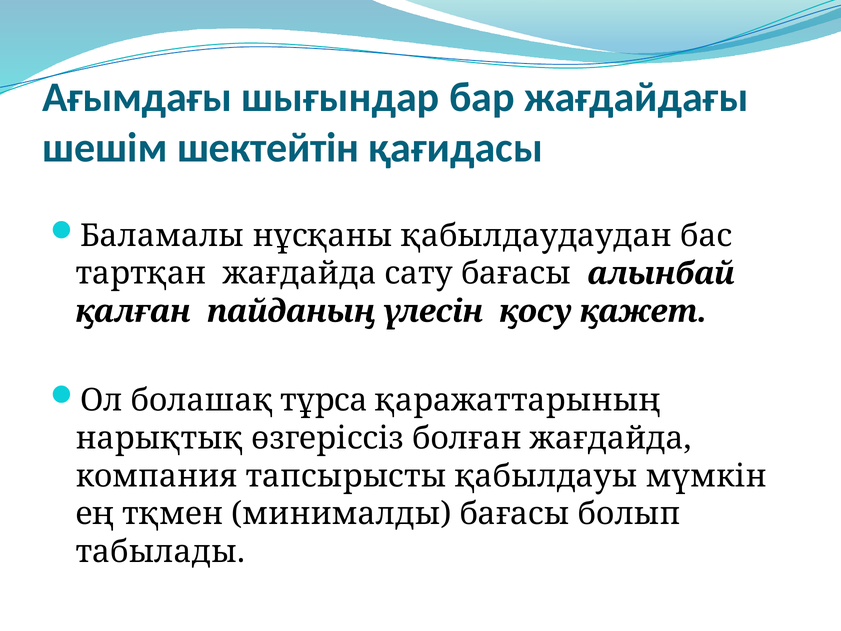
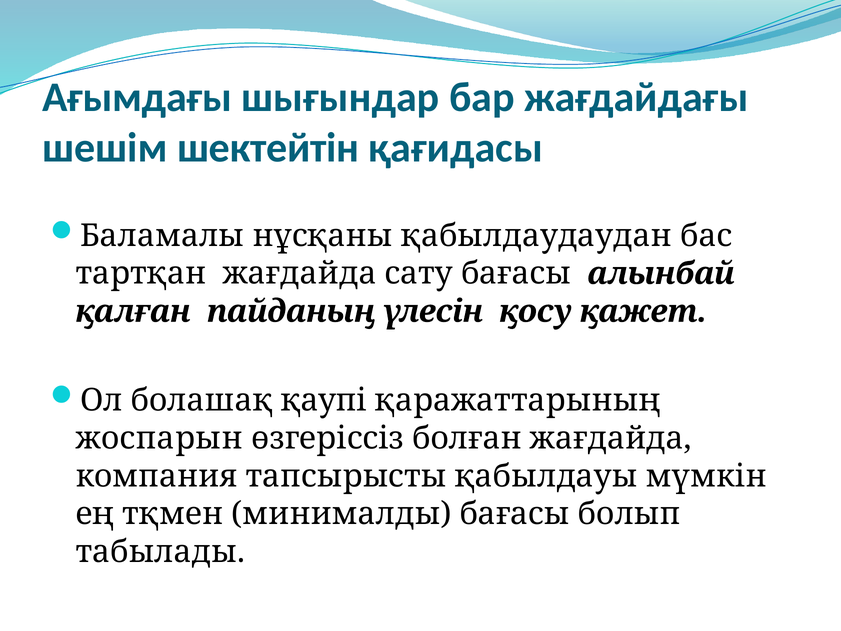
тұрса: тұрса -> қаупі (324, 400)
нарықтық: нарықтық -> жоспарын (159, 438)
